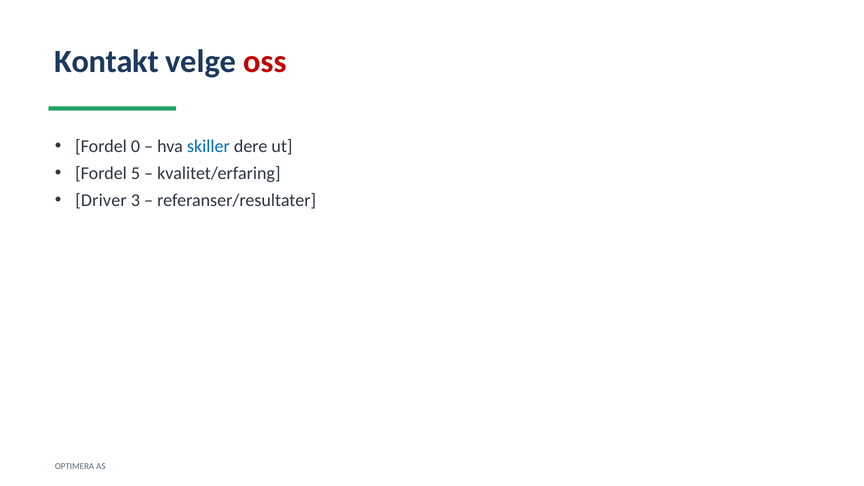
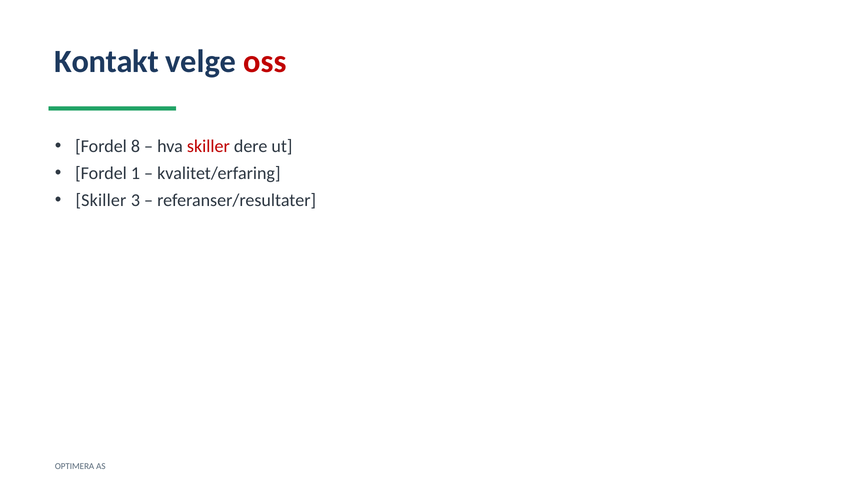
0: 0 -> 8 (135, 146)
skiller colour: blue -> red (208, 146)
5: 5 -> 1 (135, 173)
Driver: Driver -> Skiller (101, 200)
